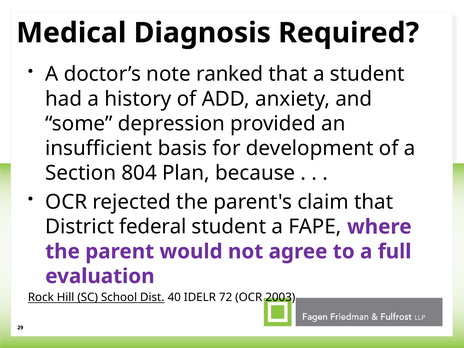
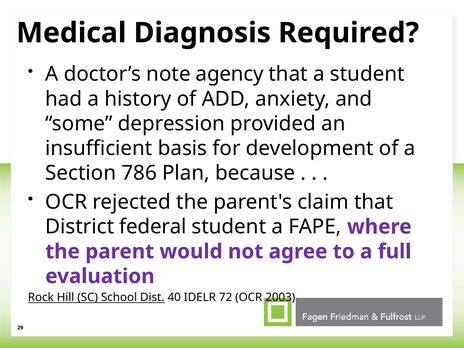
ranked: ranked -> agency (230, 74)
804: 804 -> 786 (139, 173)
